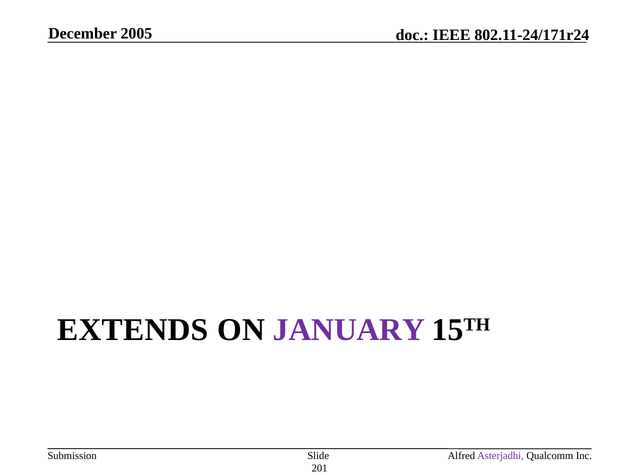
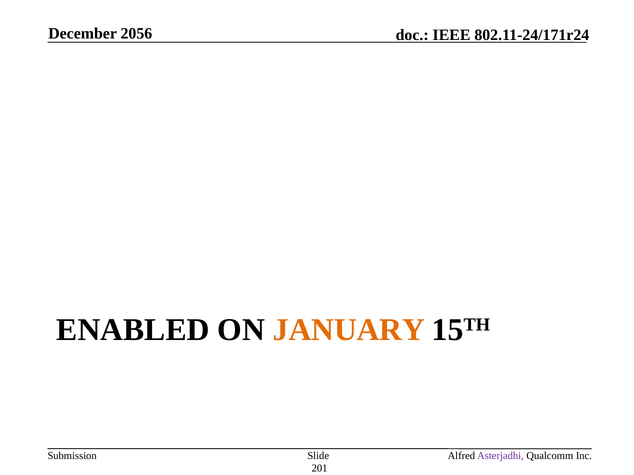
2005: 2005 -> 2056 (136, 34)
EXTENDS: EXTENDS -> ENABLED (133, 330)
JANUARY colour: purple -> orange (349, 330)
